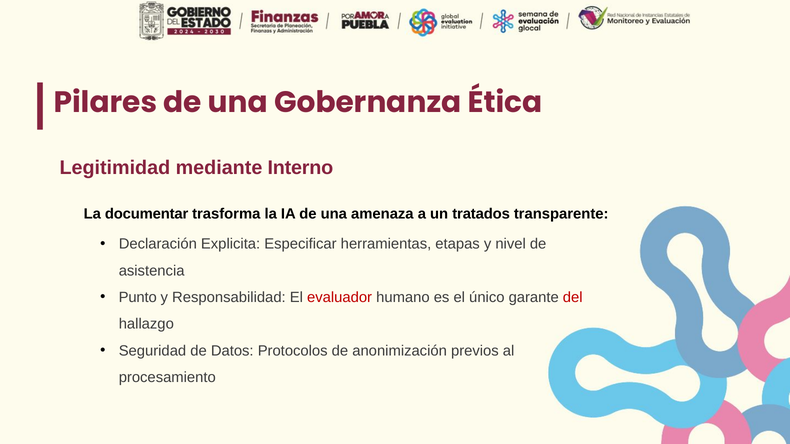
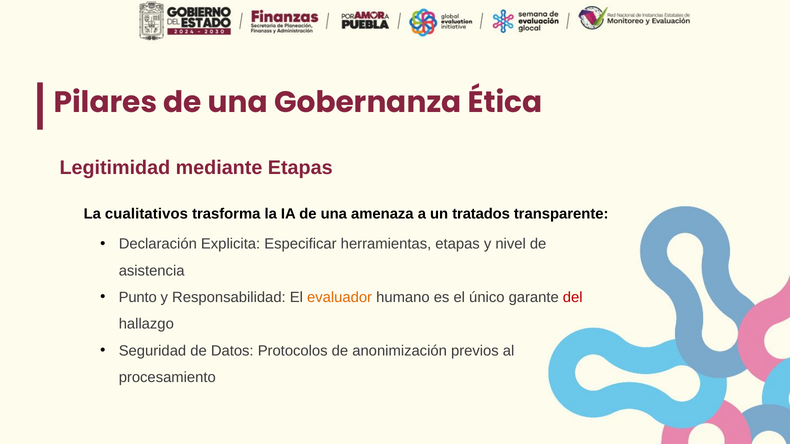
mediante Interno: Interno -> Etapas (300, 168)
documentar: documentar -> cualitativos (146, 214)
evaluador colour: red -> orange (340, 298)
